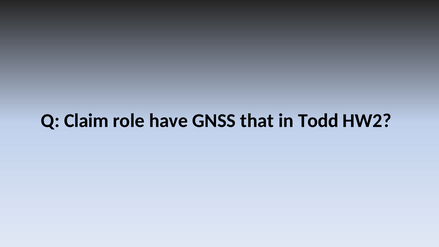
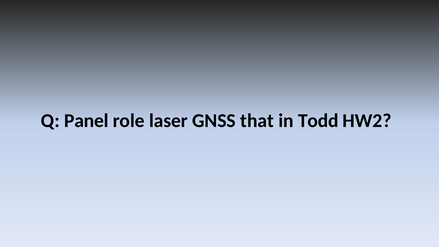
Claim: Claim -> Panel (86, 121)
have: have -> laser (168, 121)
